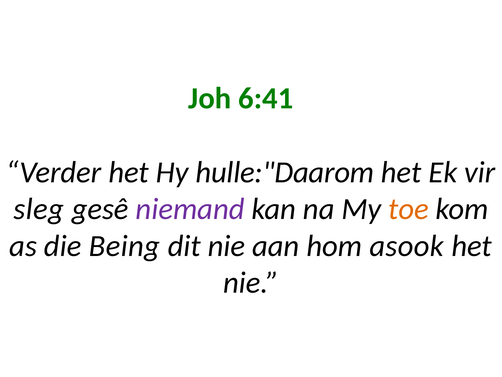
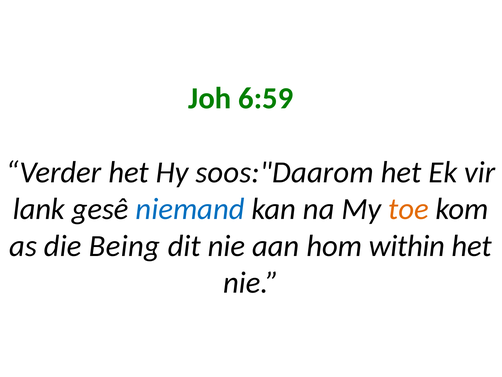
6:41: 6:41 -> 6:59 (266, 98)
hulle:"Daarom: hulle:"Daarom -> soos:"Daarom (285, 172)
sleg: sleg -> lank (39, 209)
niemand colour: purple -> blue (190, 209)
asook: asook -> within (407, 246)
